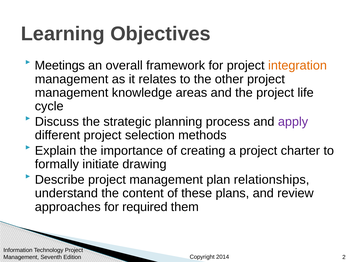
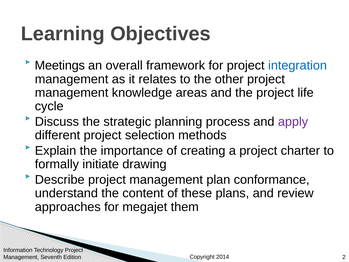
integration colour: orange -> blue (298, 65)
relationships: relationships -> conformance (272, 179)
required: required -> megajet (145, 207)
